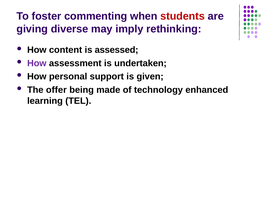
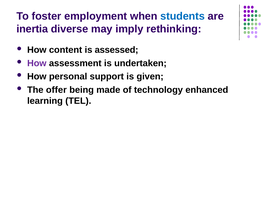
commenting: commenting -> employment (96, 16)
students colour: red -> blue (183, 16)
giving: giving -> inertia (32, 29)
